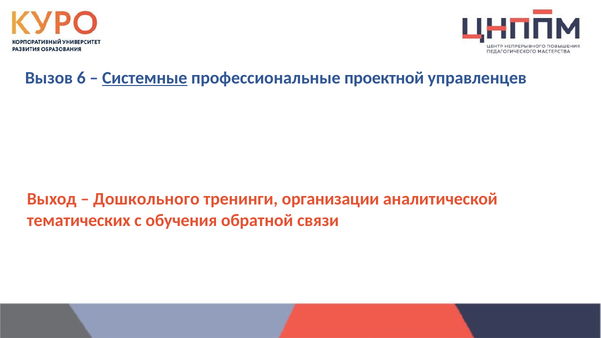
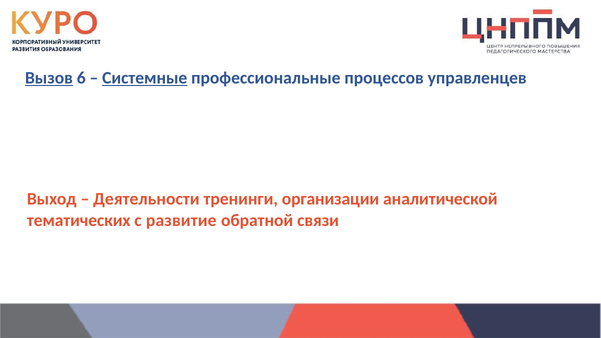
Вызов underline: none -> present (49, 78)
проектной: проектной -> процессов (384, 78)
Дошкольного: Дошкольного -> Деятельности (146, 199)
обучения: обучения -> развитие (181, 220)
